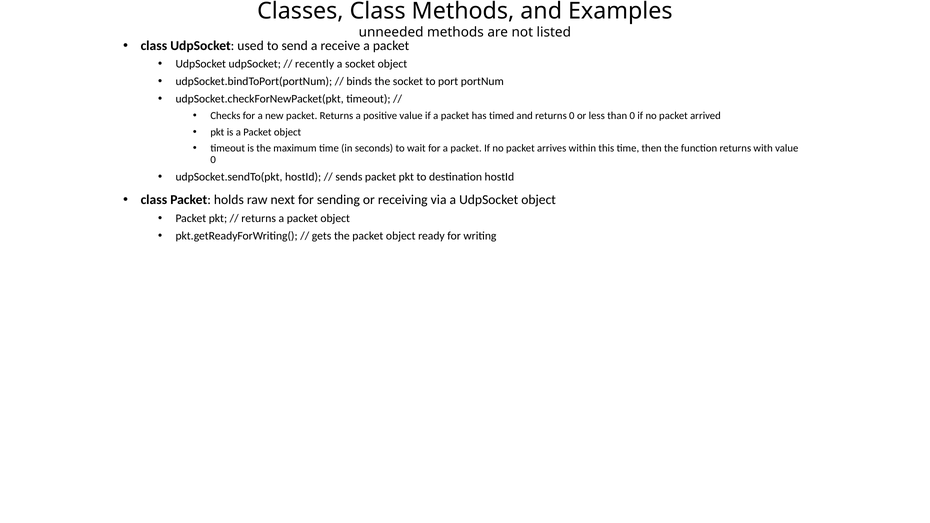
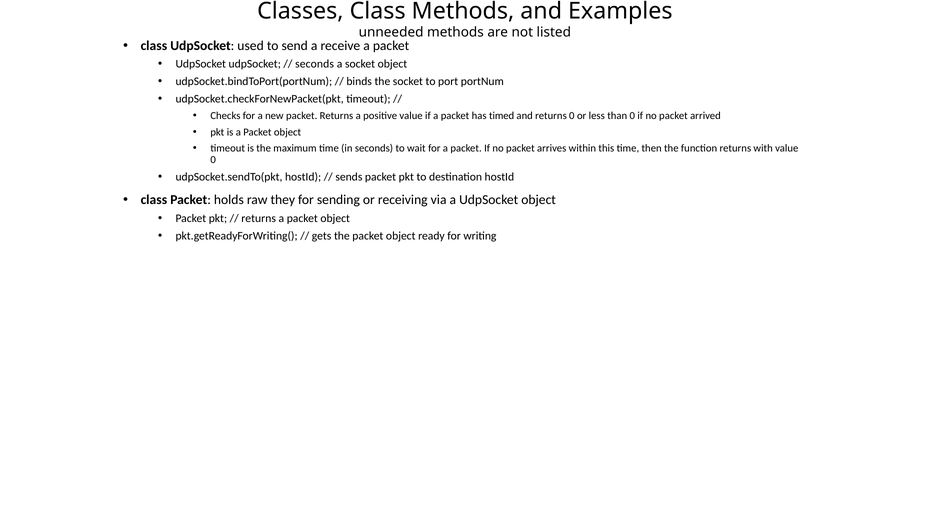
recently: recently -> seconds (315, 64)
next: next -> they (283, 200)
